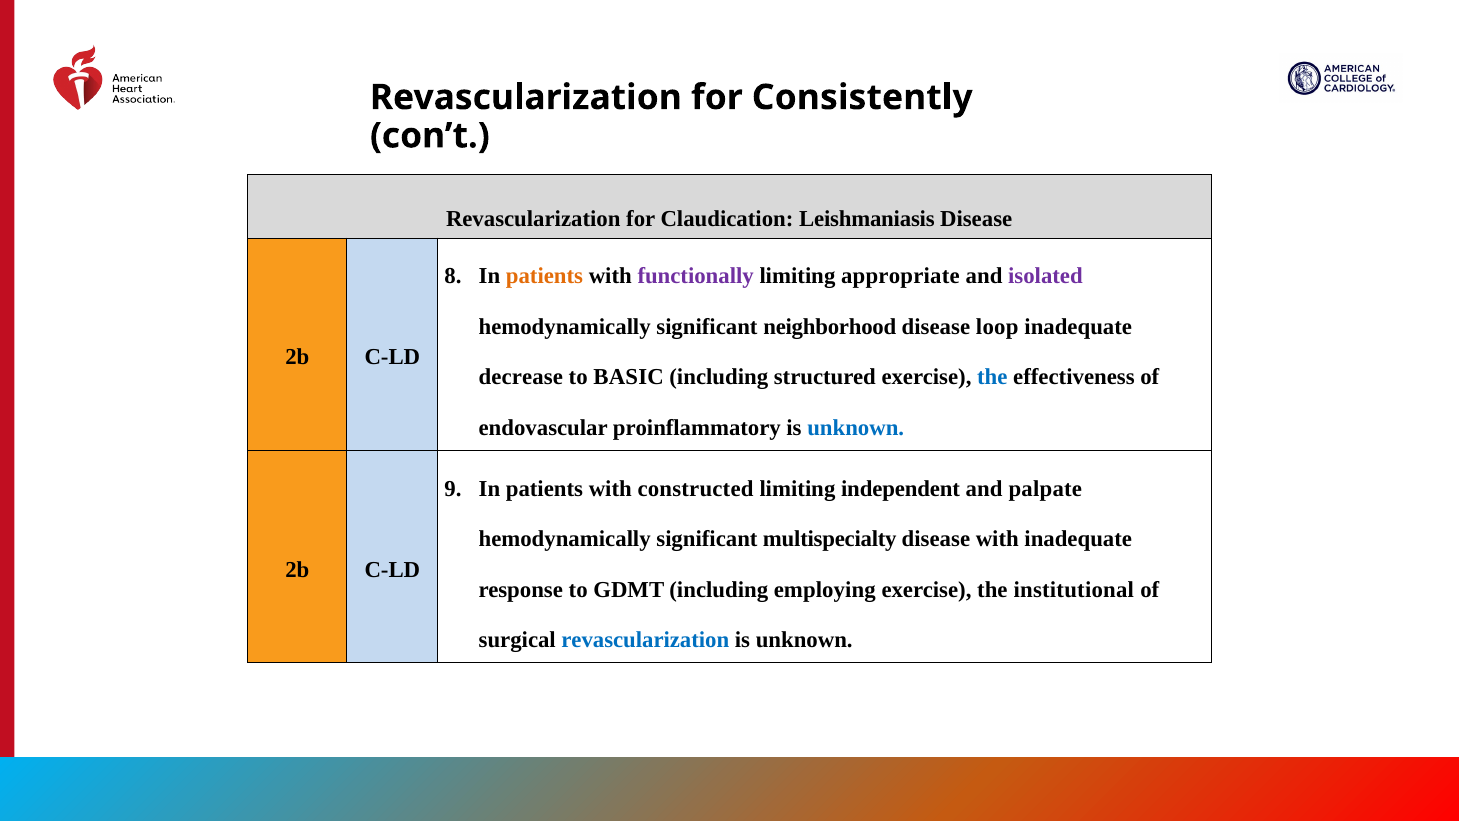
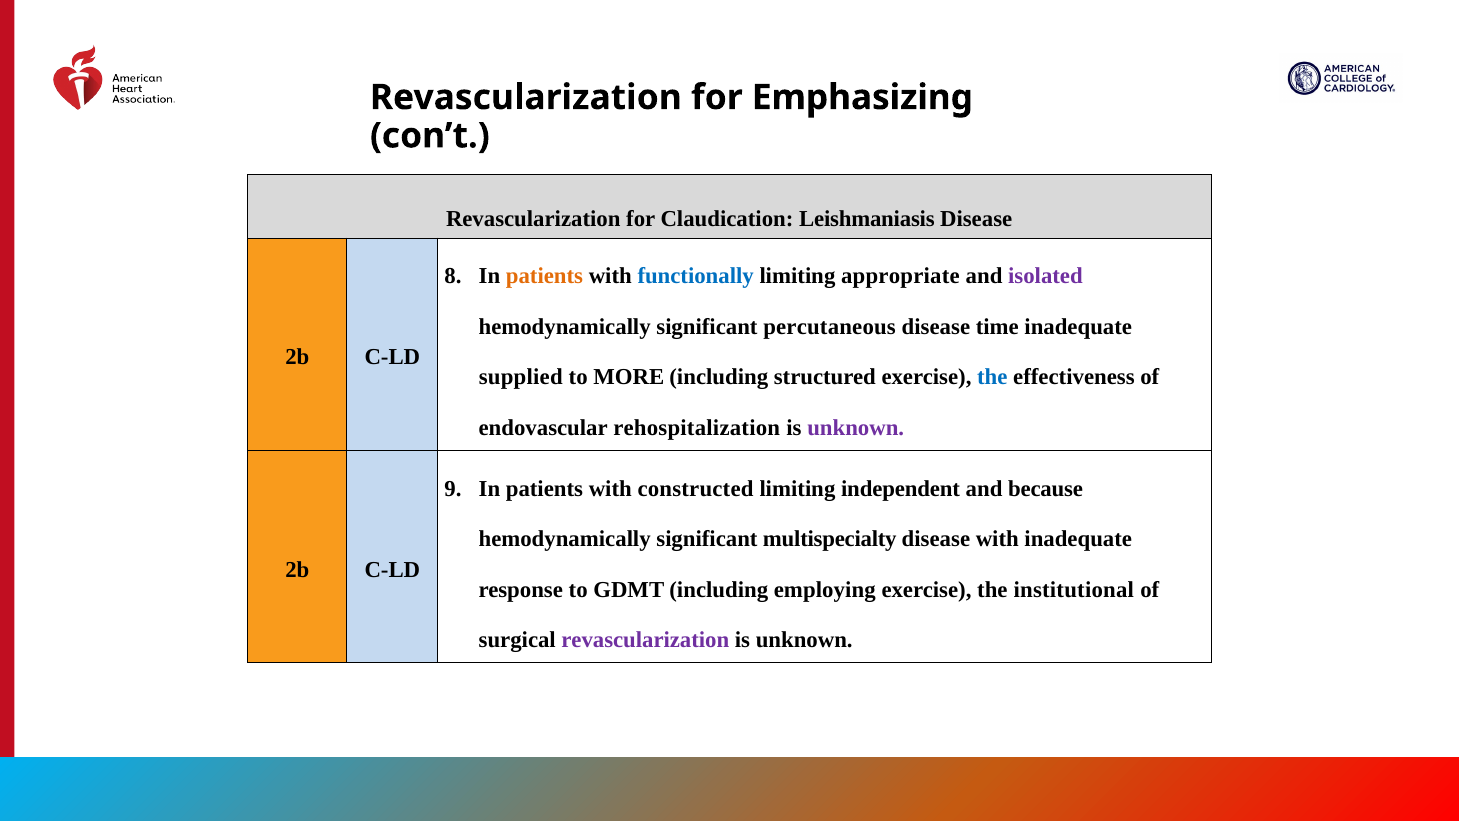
Consistently: Consistently -> Emphasizing (862, 97)
functionally colour: purple -> blue (696, 276)
neighborhood: neighborhood -> percutaneous (830, 327)
loop: loop -> time (997, 327)
decrease: decrease -> supplied (521, 377)
BASIC: BASIC -> MORE (629, 377)
proinflammatory: proinflammatory -> rehospitalization (697, 427)
unknown colour: blue -> purple (856, 427)
palpate: palpate -> because (1046, 488)
revascularization colour: blue -> purple (645, 640)
